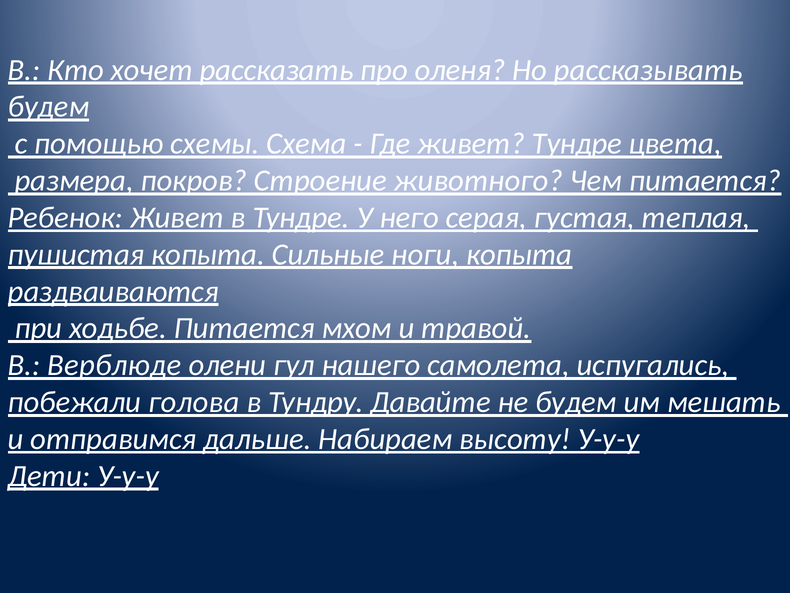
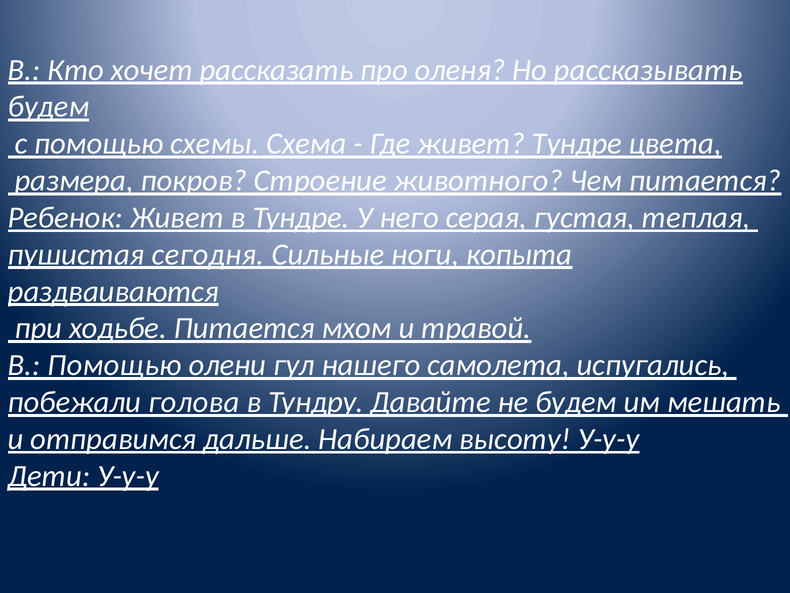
пушистая копыта: копыта -> сегодня (208, 254)
В Верблюде: Верблюде -> Помощью (114, 365)
